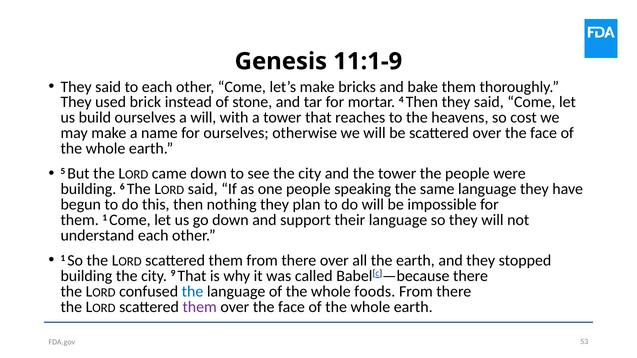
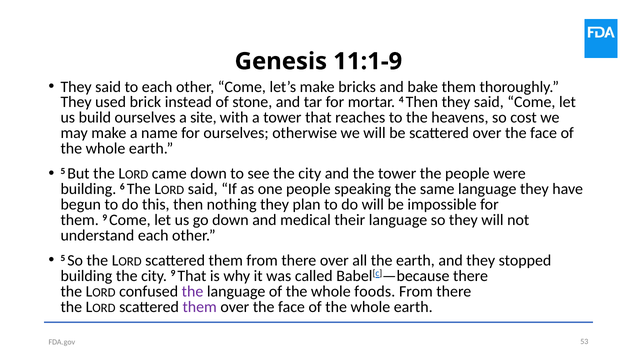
a will: will -> site (203, 118)
them 1: 1 -> 9 (105, 218)
support: support -> medical (305, 220)
1: 1 -> 5 (63, 258)
the colour: blue -> purple (193, 292)
